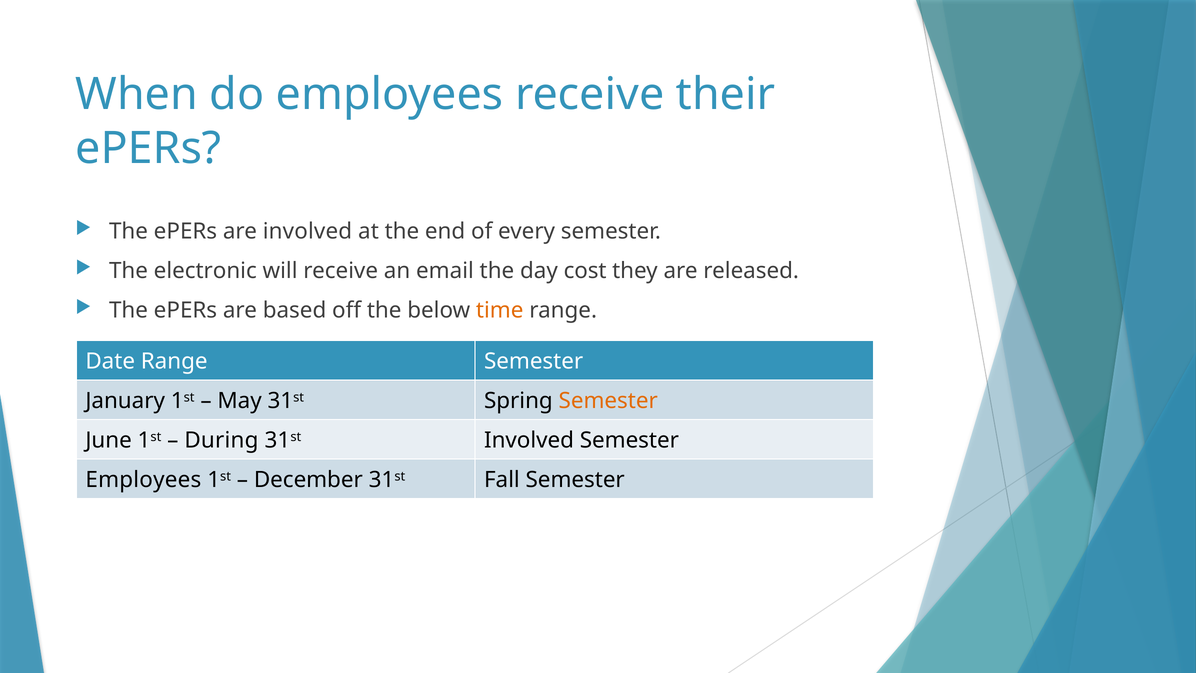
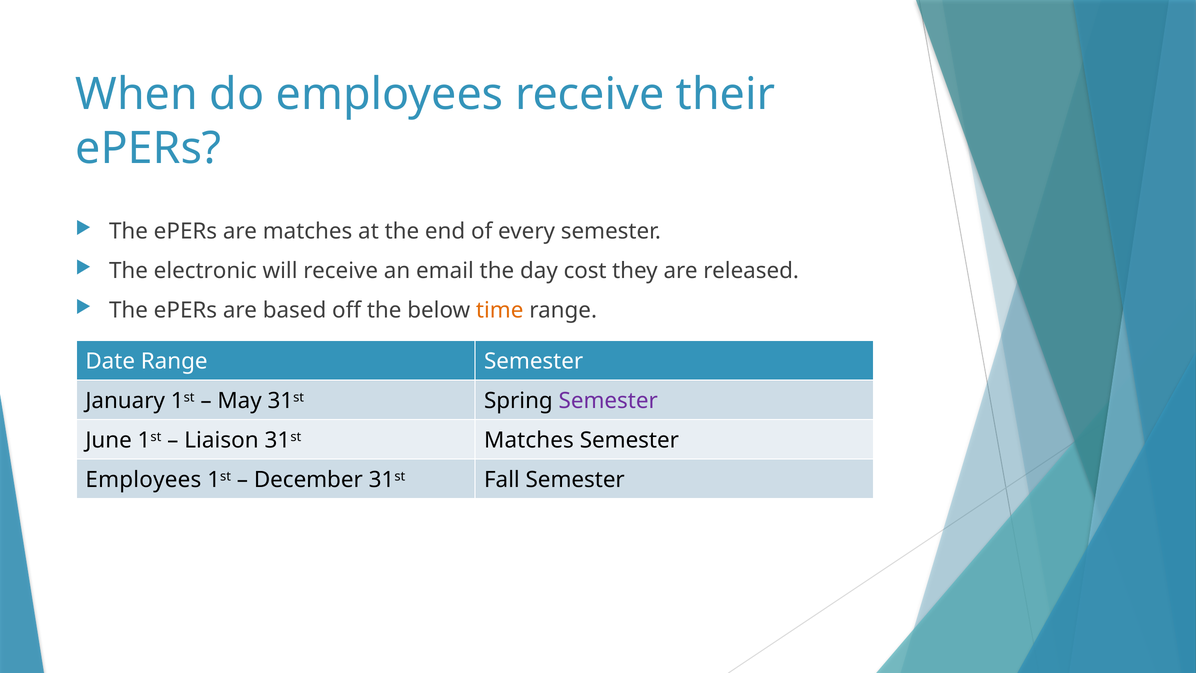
are involved: involved -> matches (308, 231)
Semester colour: orange -> purple (608, 401)
During: During -> Liaison (221, 440)
31st Involved: Involved -> Matches (529, 440)
